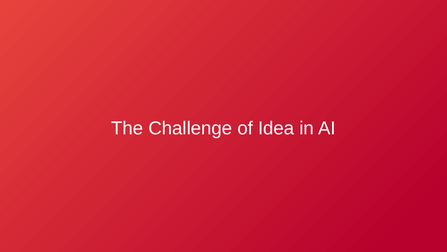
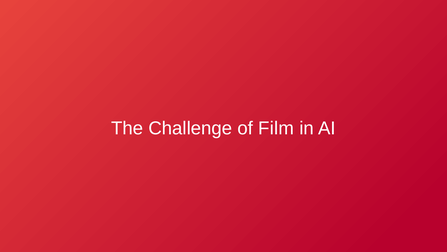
Idea: Idea -> Film (276, 128)
